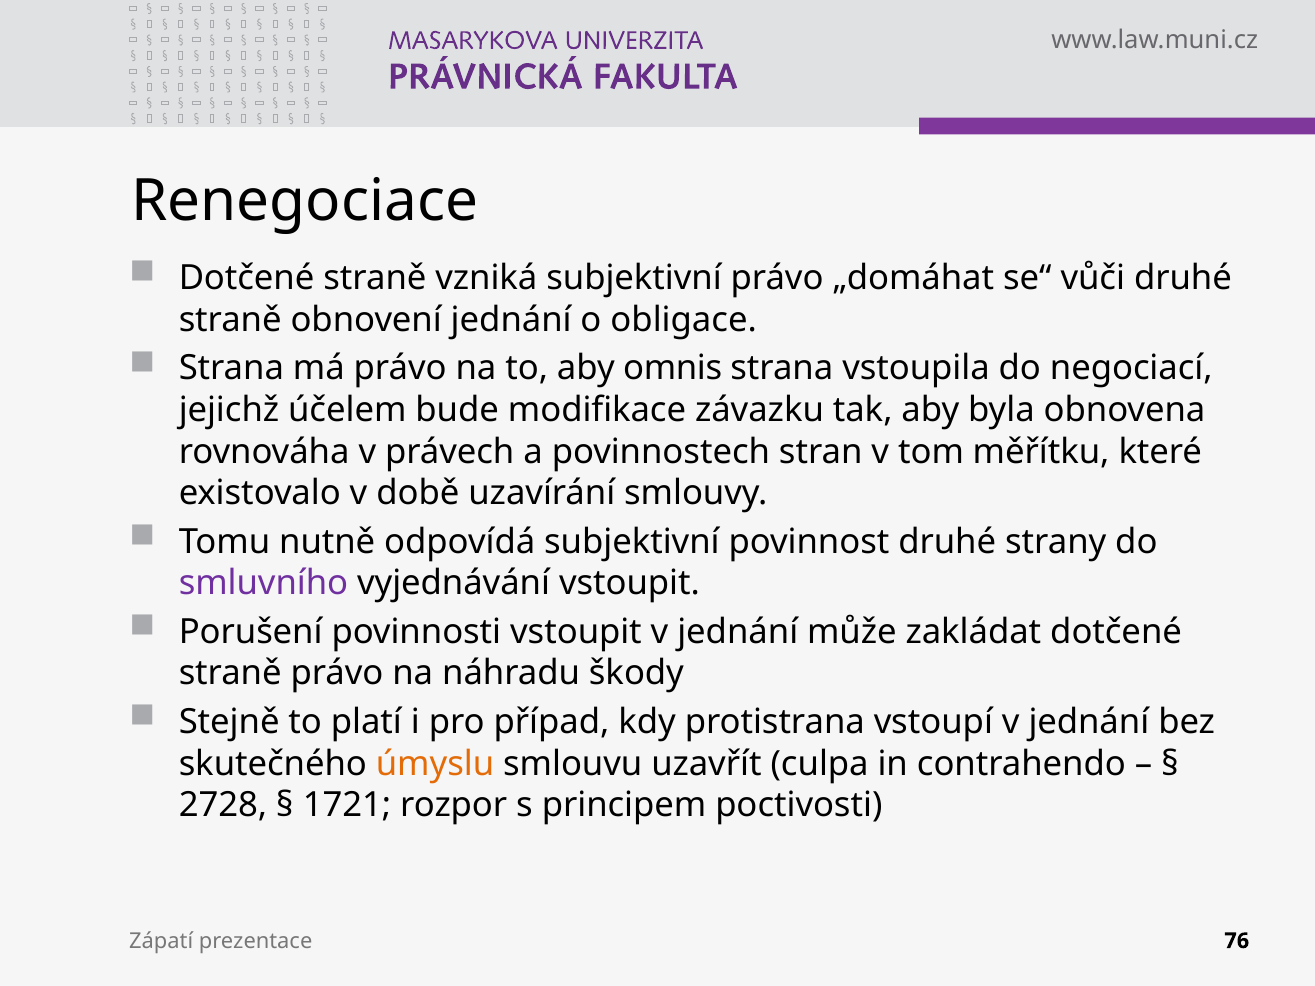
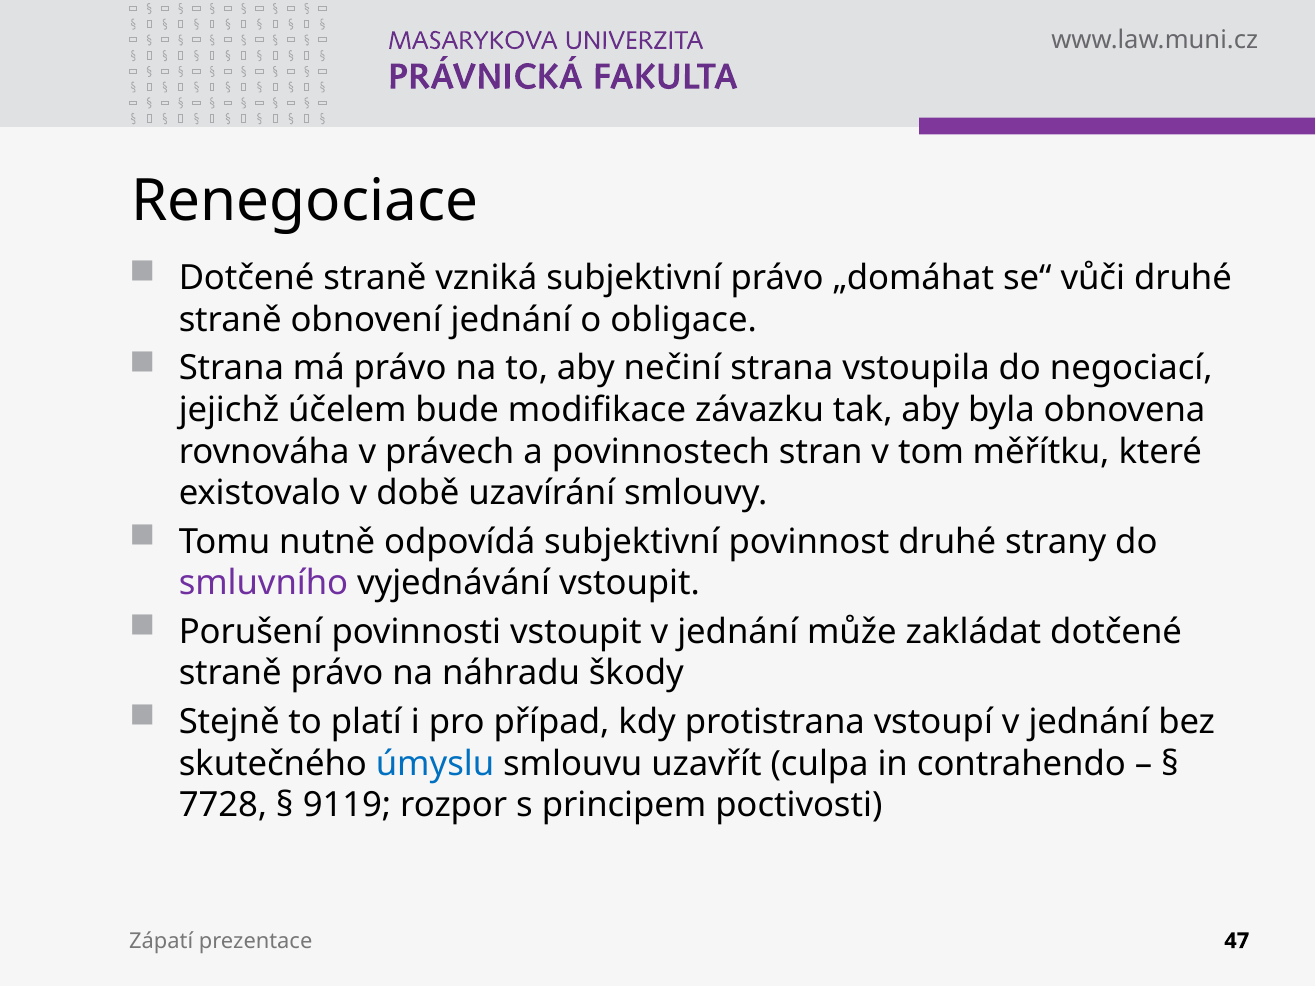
omnis: omnis -> nečiní (672, 368)
úmyslu colour: orange -> blue (435, 764)
2728: 2728 -> 7728 (223, 806)
1721: 1721 -> 9119 (347, 806)
76: 76 -> 47 (1237, 941)
